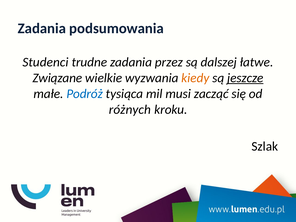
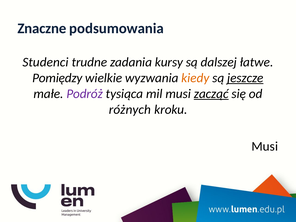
Zadania: Zadania -> Znaczne (42, 28)
przez: przez -> kursy (169, 62)
Związane: Związane -> Pomiędzy (57, 78)
Podróż colour: blue -> purple (85, 94)
zacząć underline: none -> present (211, 94)
Szlak: Szlak -> Musi (265, 146)
